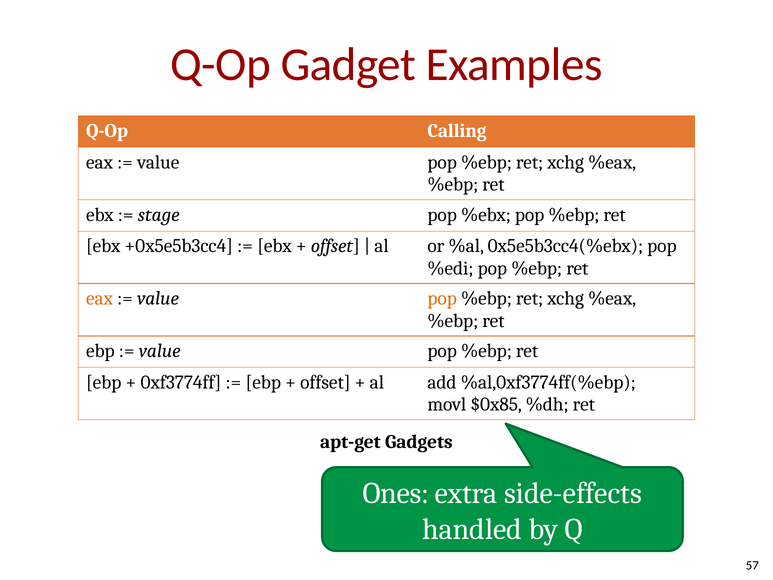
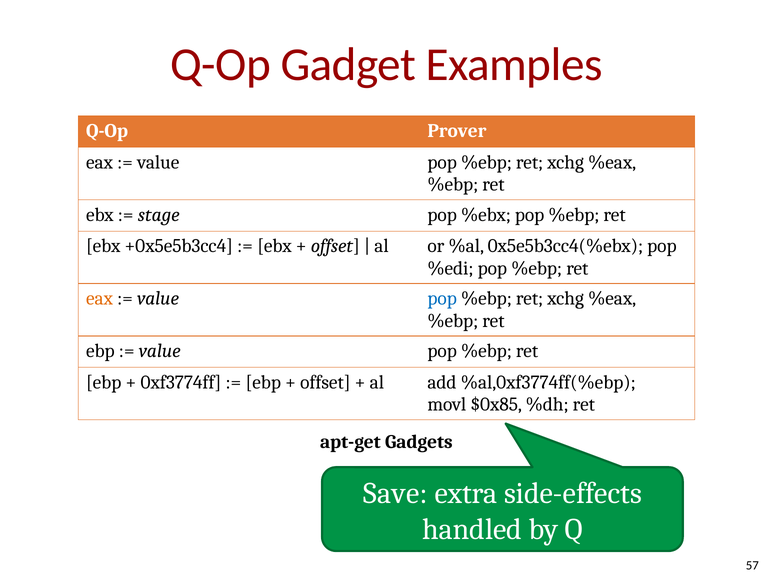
Calling: Calling -> Prover (457, 131)
pop colour: orange -> blue (442, 298)
Ones: Ones -> Save (396, 493)
